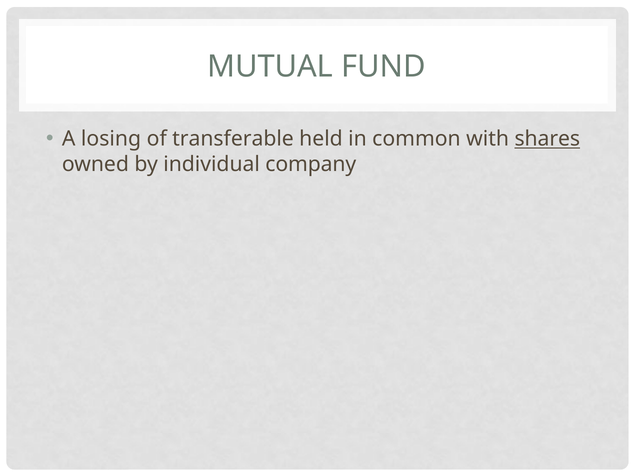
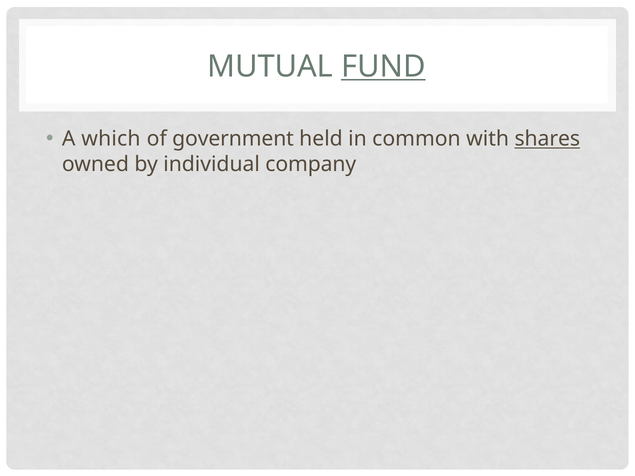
FUND underline: none -> present (383, 67)
losing: losing -> which (111, 139)
transferable: transferable -> government (233, 139)
